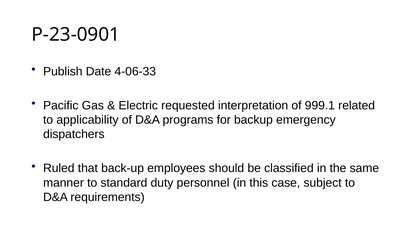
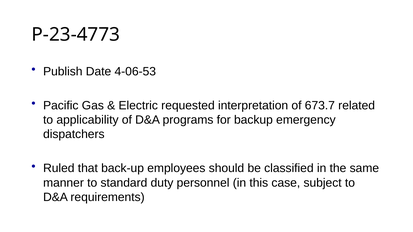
P-23-0901: P-23-0901 -> P-23-4773 (76, 35)
4-06-33: 4-06-33 -> 4-06-53 (135, 71)
999.1: 999.1 -> 673.7 (320, 106)
